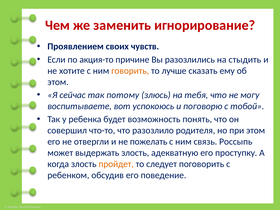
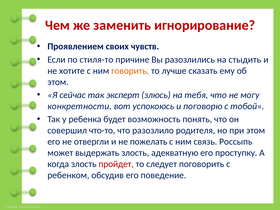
акция-то: акция-то -> стиля-то (96, 60)
потому: потому -> эксперт (123, 95)
воспитываете: воспитываете -> конкретности (80, 106)
пройдет colour: orange -> red (116, 164)
